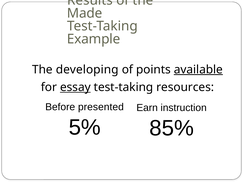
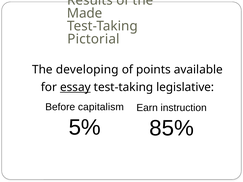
Example: Example -> Pictorial (93, 39)
available underline: present -> none (198, 70)
resources: resources -> legislative (185, 87)
presented: presented -> capitalism (101, 107)
